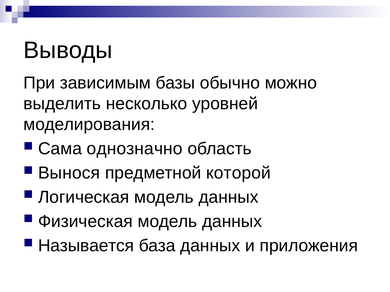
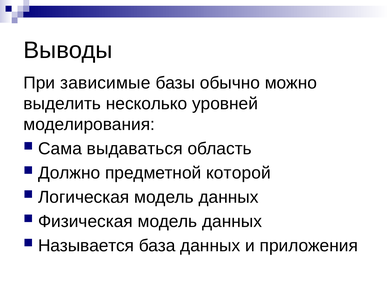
зависимым: зависимым -> зависимые (105, 83)
однозначно: однозначно -> выдаваться (135, 149)
Вынося: Вынося -> Должно (69, 173)
